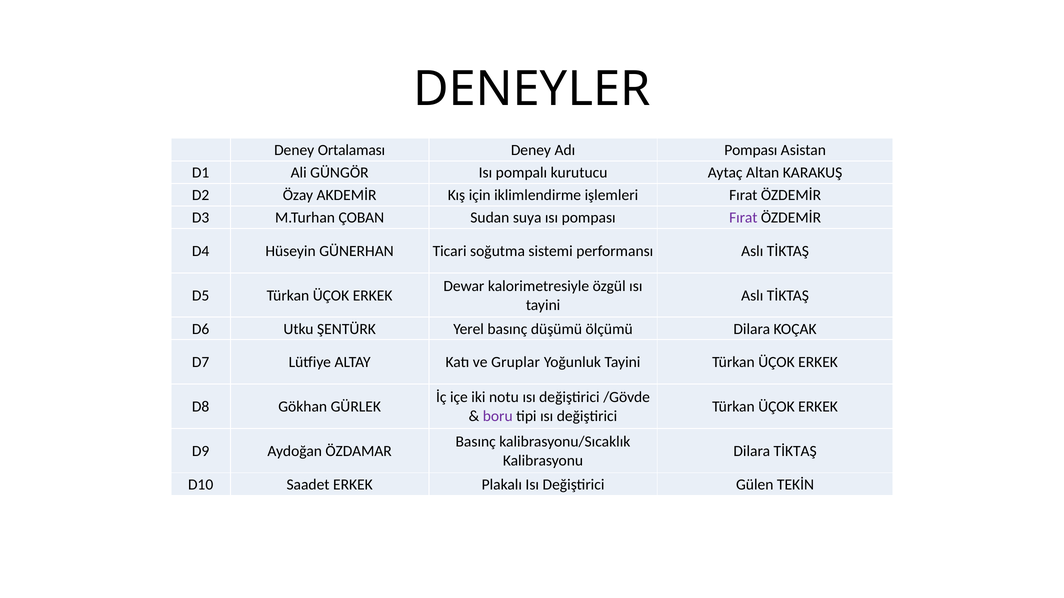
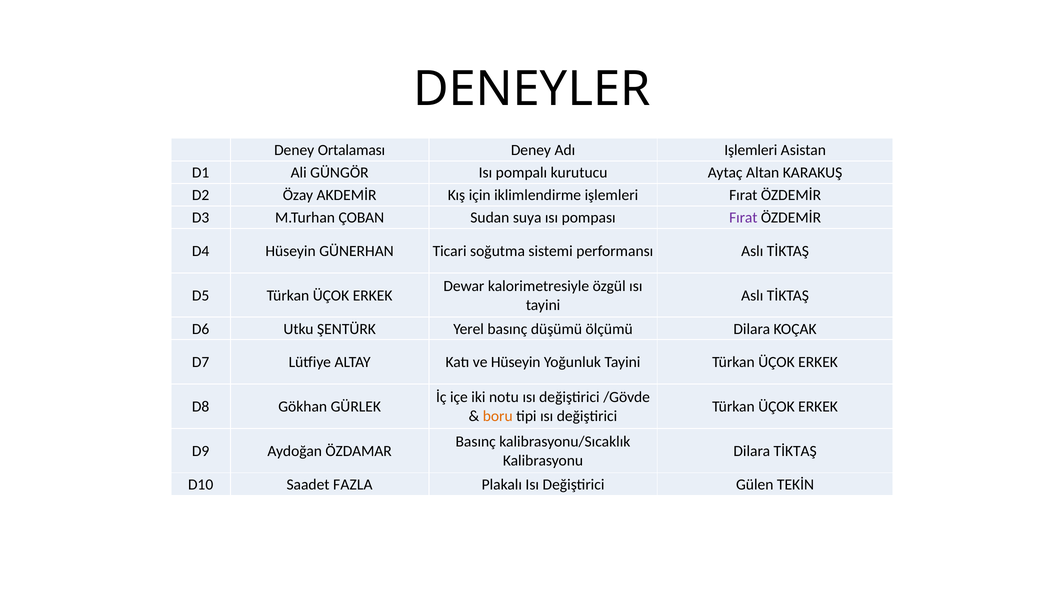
Adı Pompası: Pompası -> Işlemleri (751, 150)
ve Gruplar: Gruplar -> Hüseyin (516, 363)
boru colour: purple -> orange (498, 417)
Saadet ERKEK: ERKEK -> FAZLA (353, 485)
